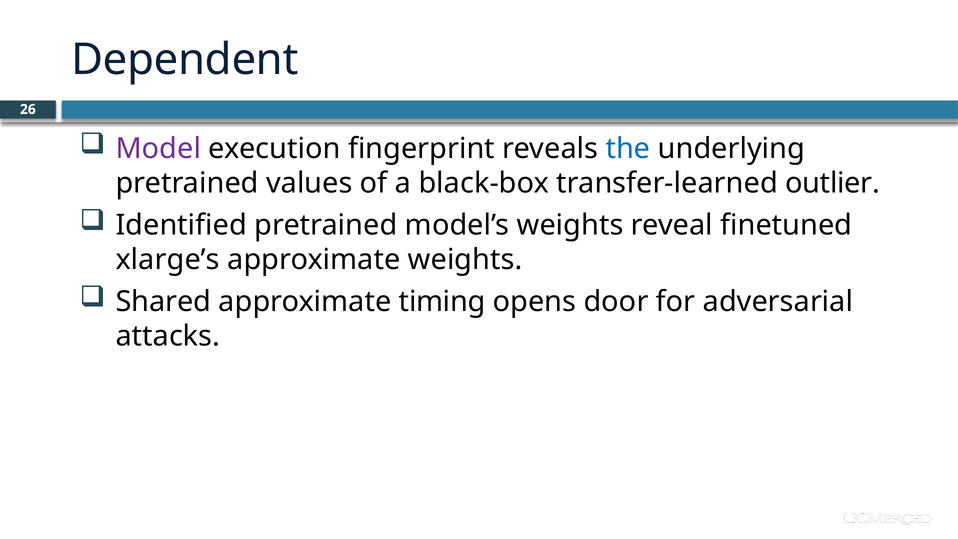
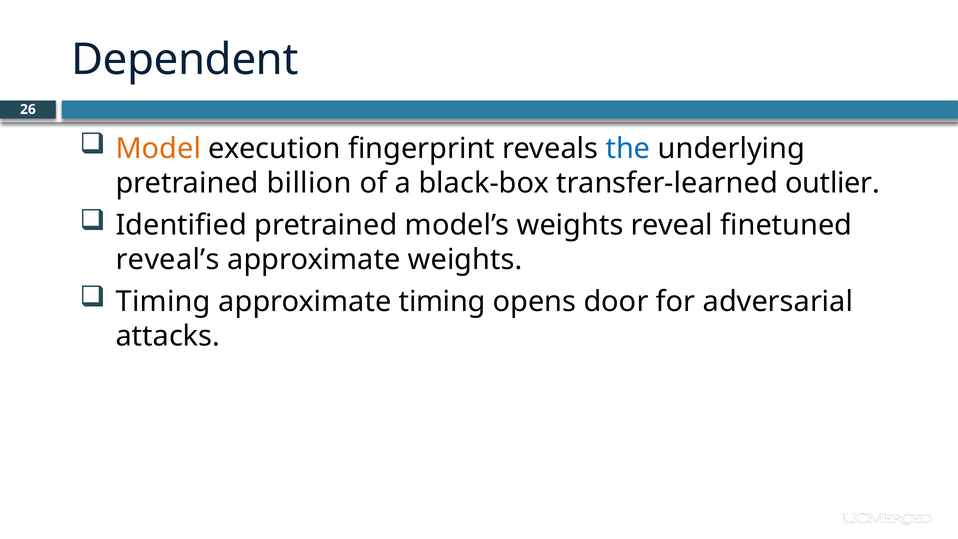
Model colour: purple -> orange (158, 149)
values: values -> billion (309, 183)
xlarge’s: xlarge’s -> reveal’s (168, 260)
Shared: Shared -> Timing (163, 302)
